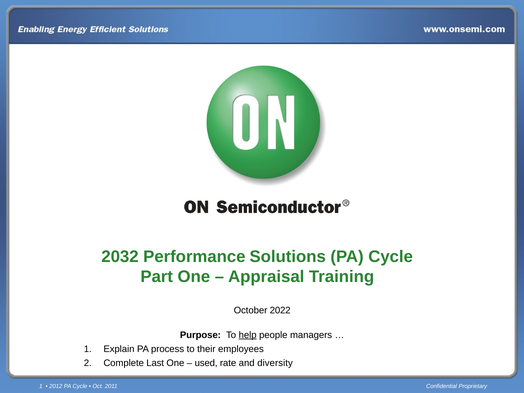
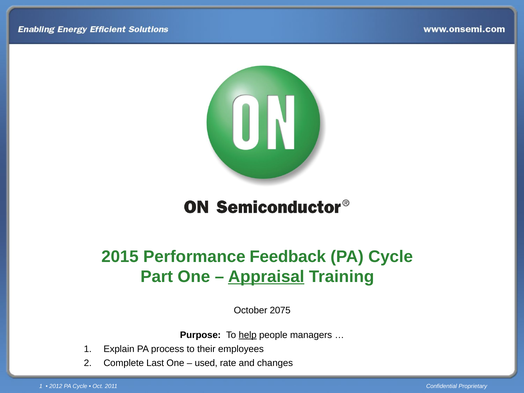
2032: 2032 -> 2015 (120, 257)
Solutions: Solutions -> Feedback (288, 257)
Appraisal underline: none -> present (266, 277)
2022: 2022 -> 2075 (280, 310)
diversity: diversity -> changes (275, 363)
